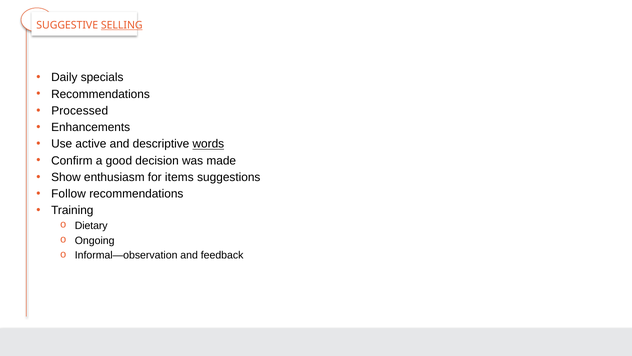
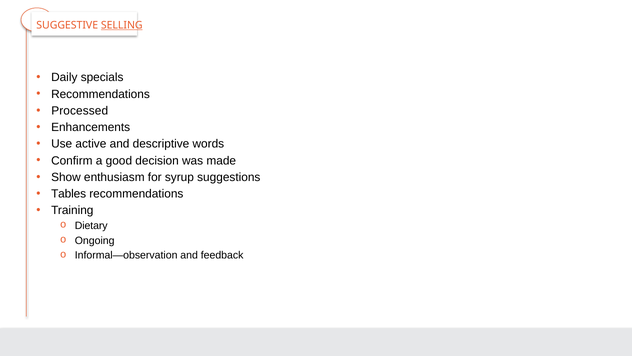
words underline: present -> none (208, 144)
items: items -> syrup (179, 177)
Follow: Follow -> Tables (69, 194)
